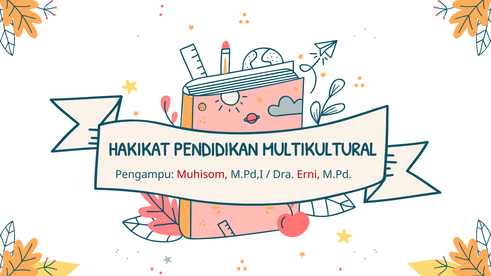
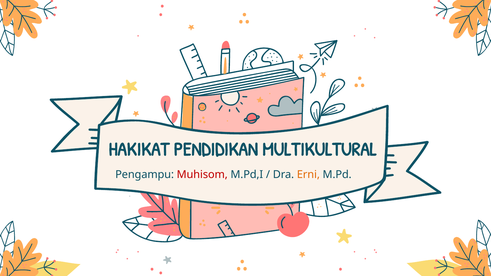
Erni colour: red -> orange (308, 175)
